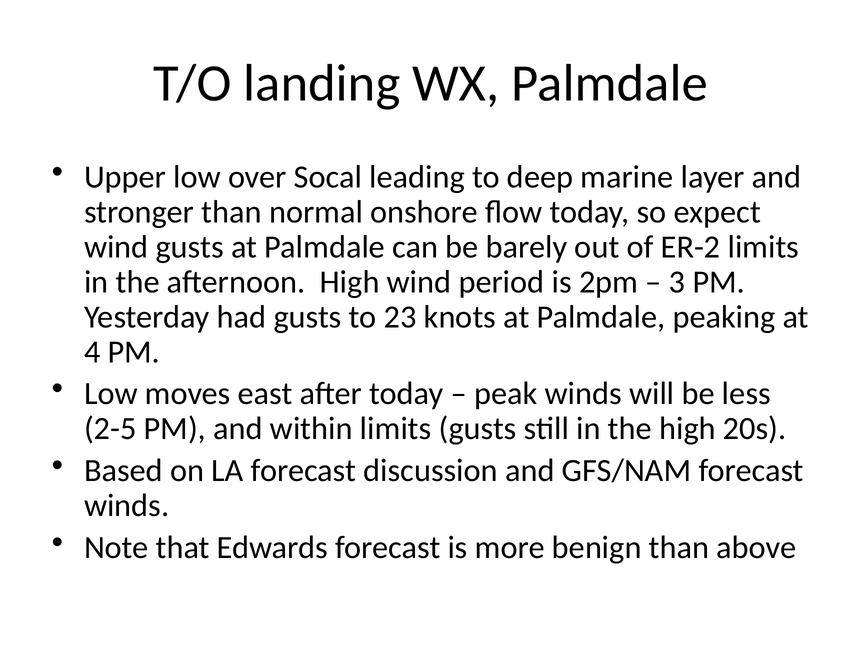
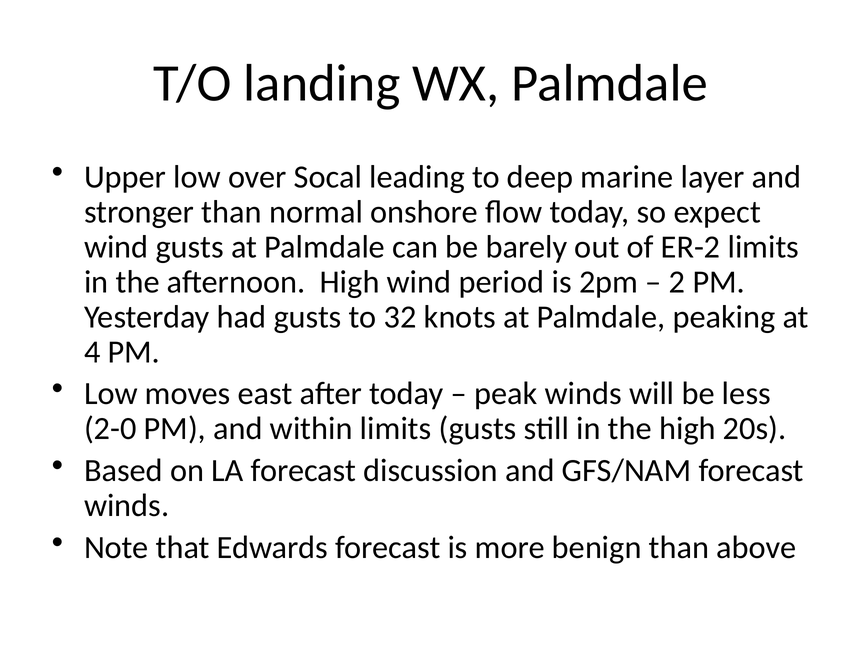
3: 3 -> 2 (677, 282)
23: 23 -> 32 (400, 317)
2-5: 2-5 -> 2-0 (110, 428)
